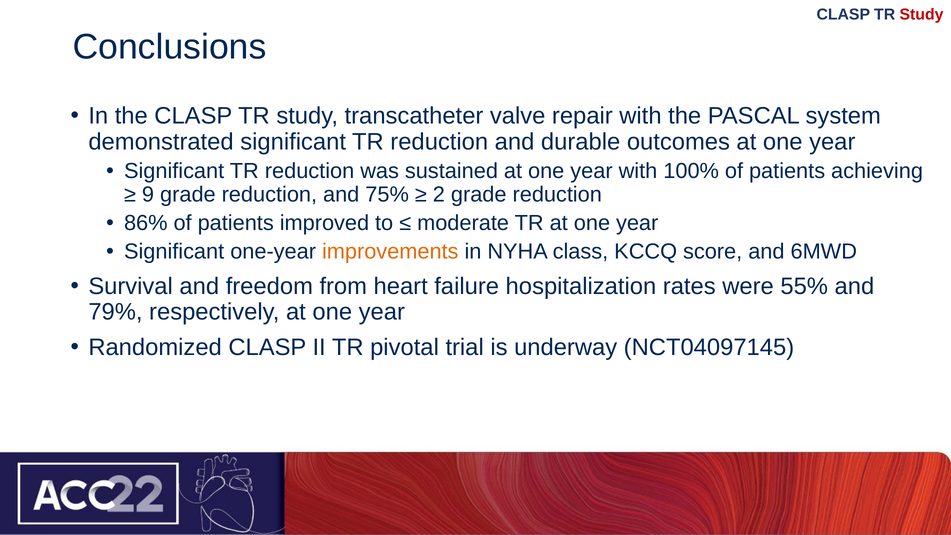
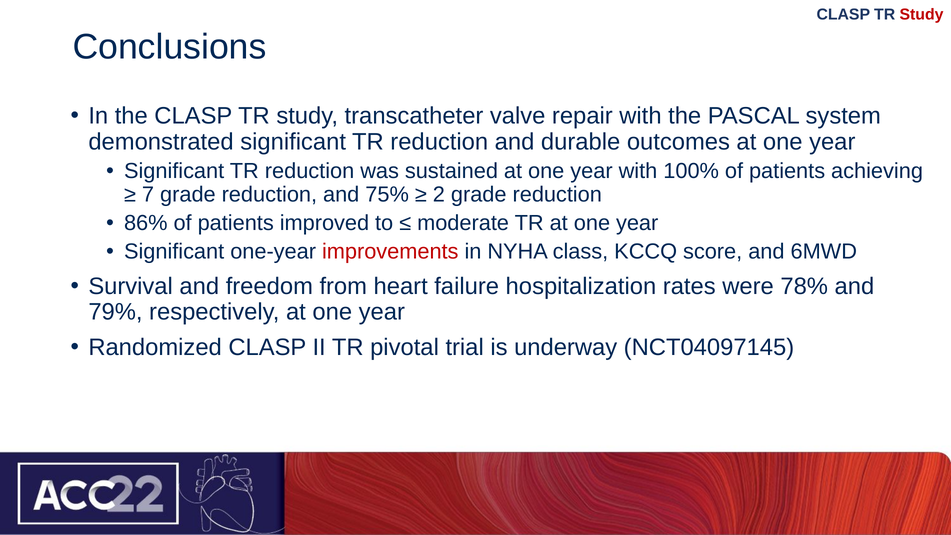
9: 9 -> 7 (148, 195)
improvements colour: orange -> red (390, 252)
55%: 55% -> 78% (804, 286)
